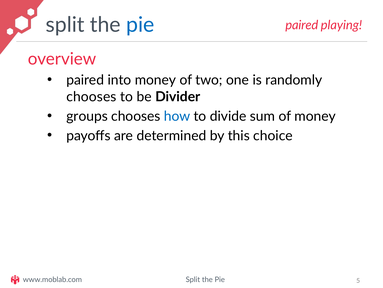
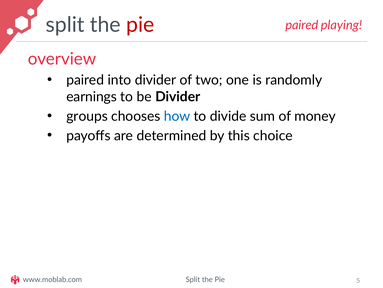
pie colour: blue -> red (140, 25)
into money: money -> divider (155, 80)
chooses: chooses -> earnings (92, 97)
